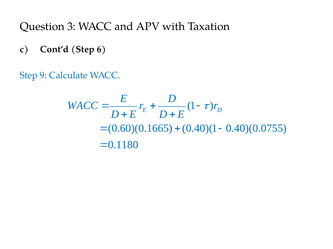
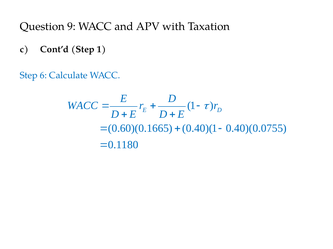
3: 3 -> 9 (71, 27)
Step 6: 6 -> 1 (102, 50)
9: 9 -> 6 (43, 75)
